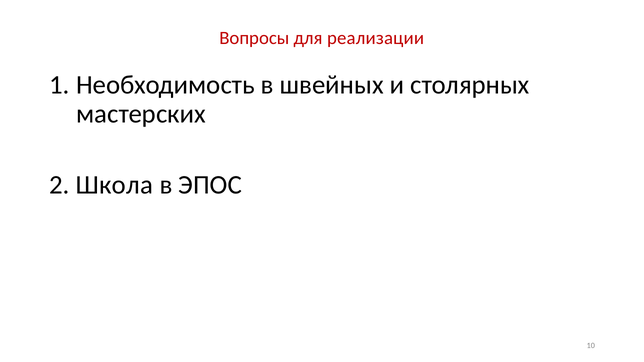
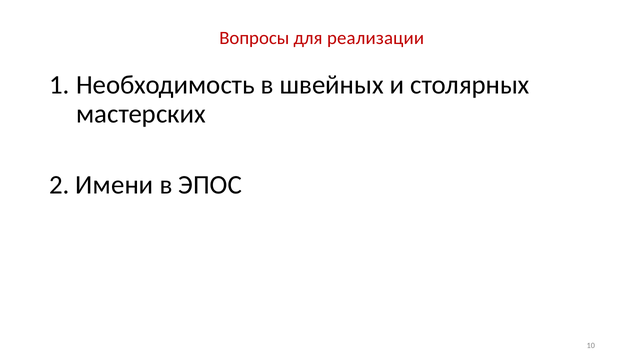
Школа: Школа -> Имени (114, 185)
